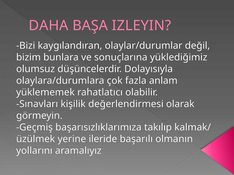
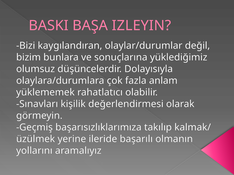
DAHA: DAHA -> BASKI (49, 26)
